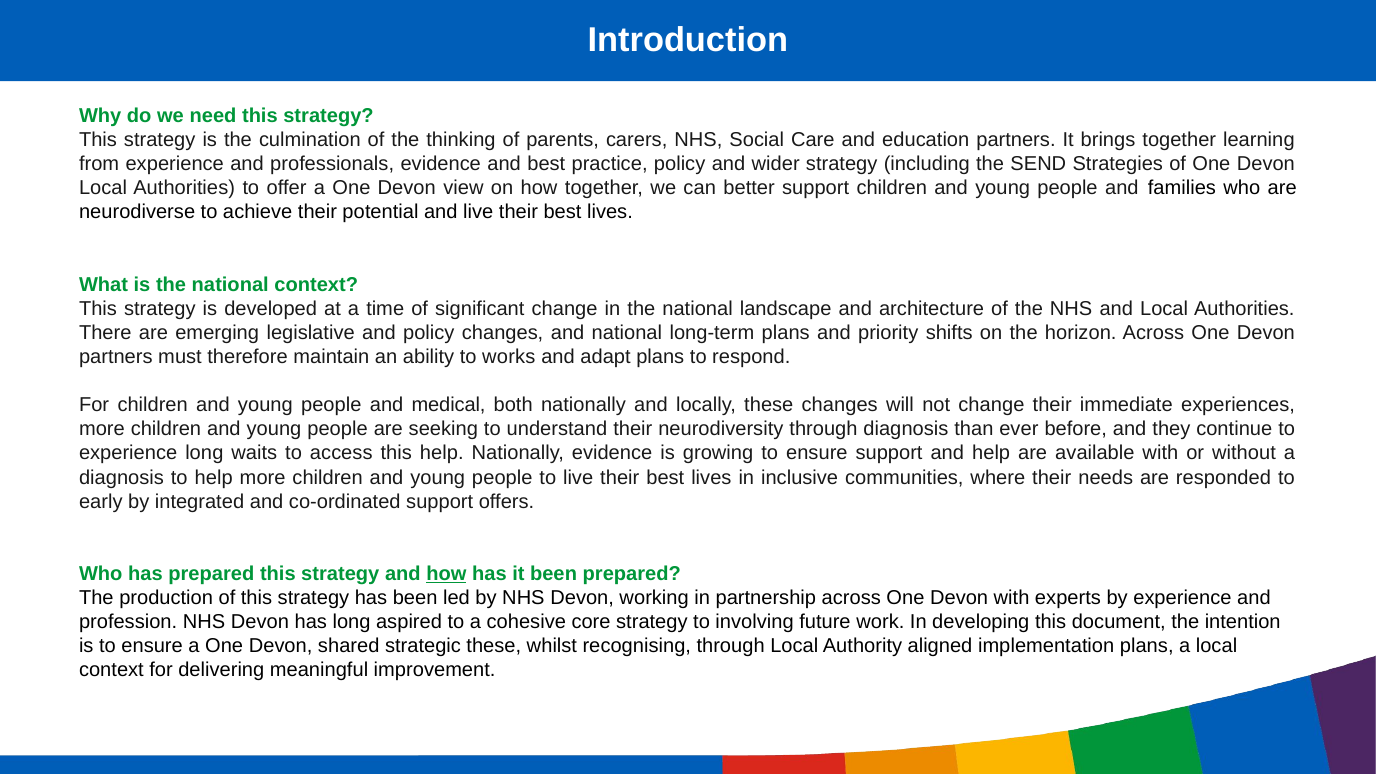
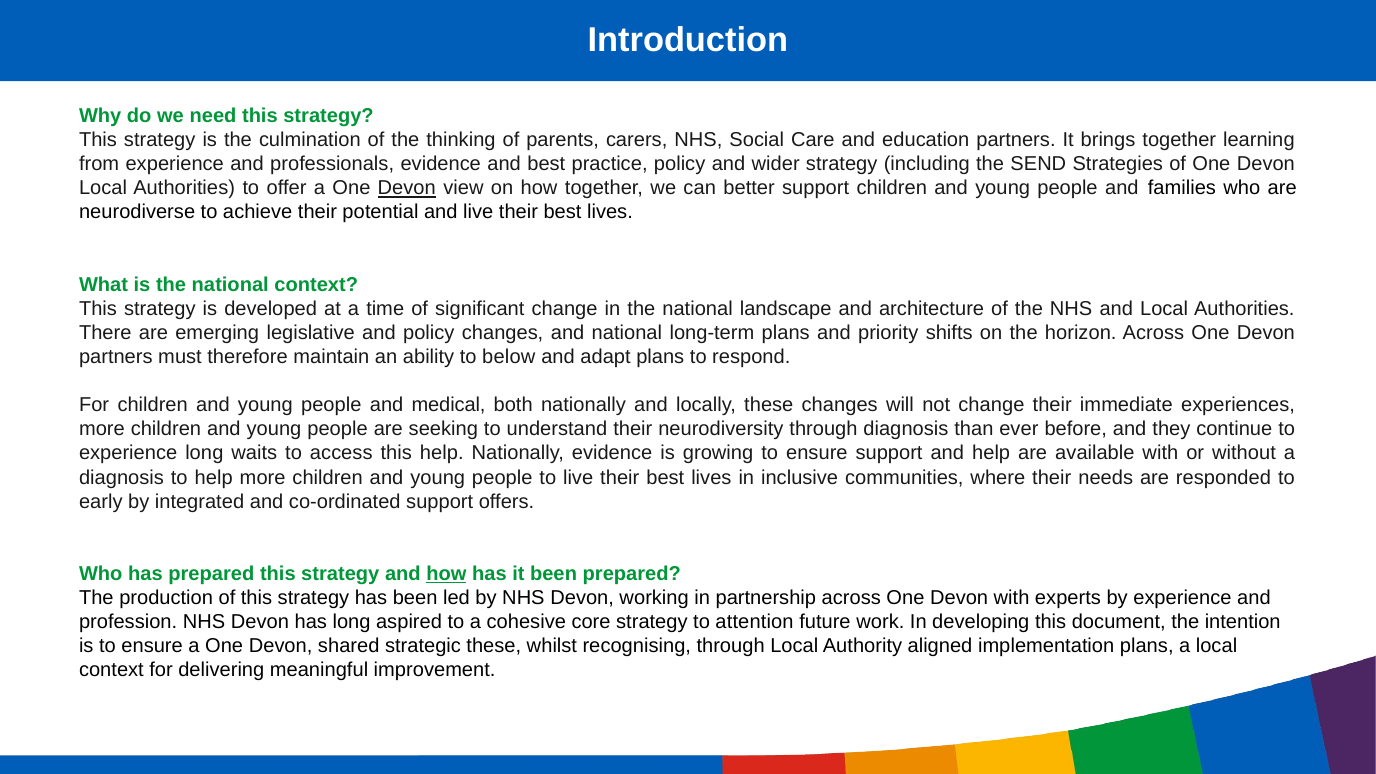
Devon underline: none -> present (407, 188)
works: works -> below (509, 357)
involving: involving -> attention (755, 622)
